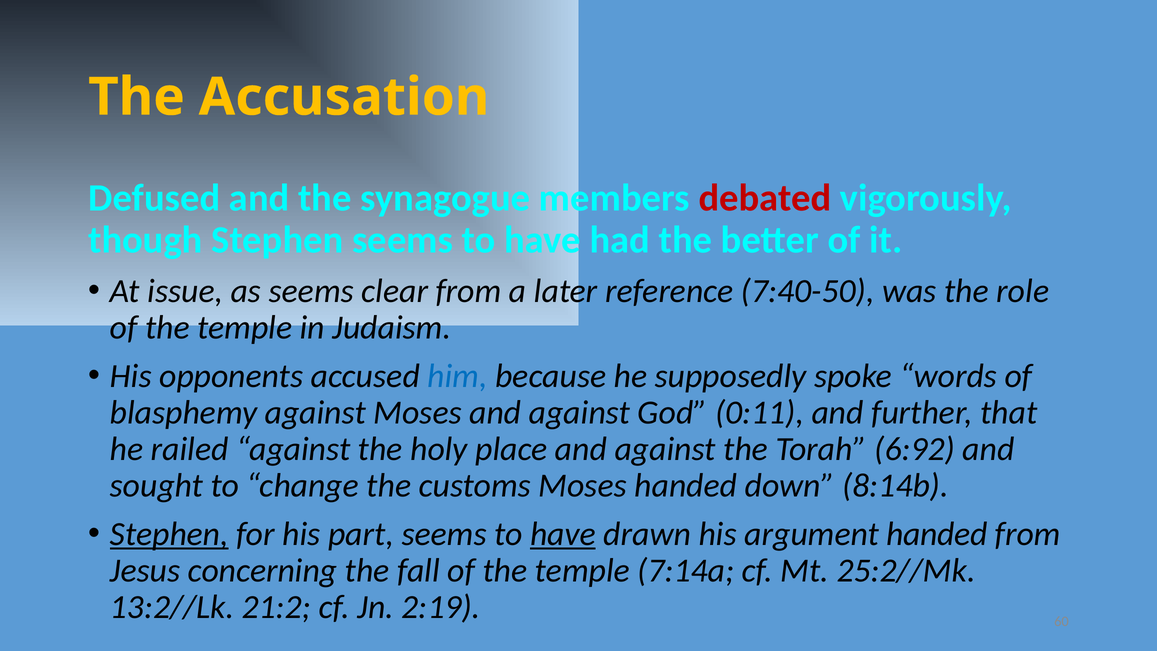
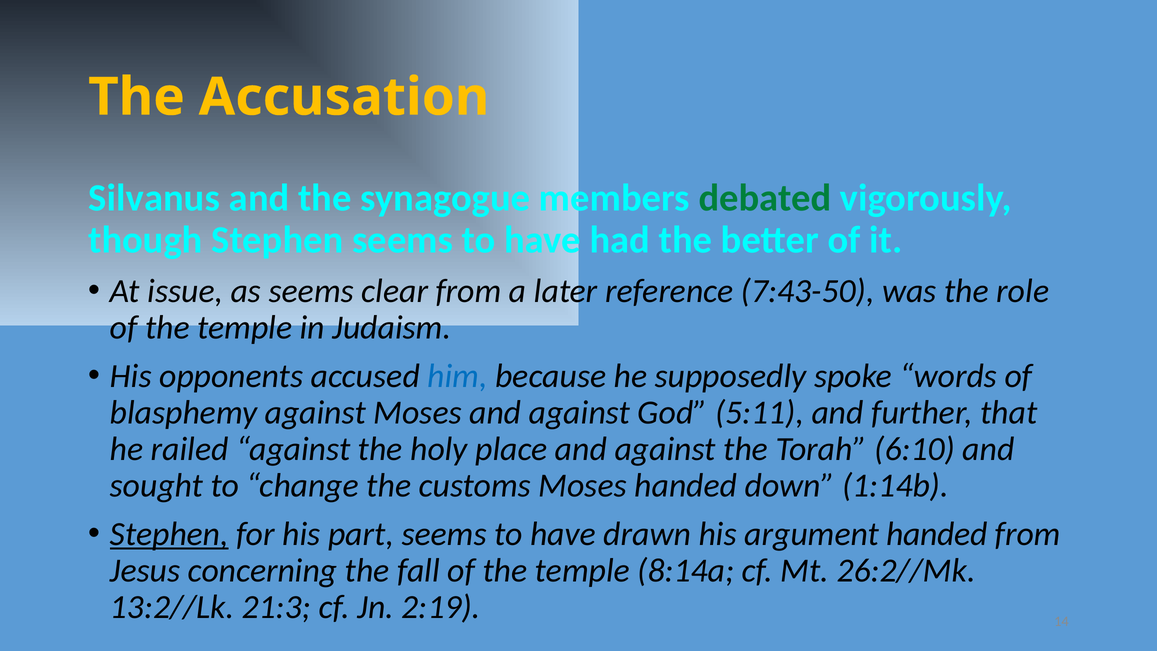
Defused: Defused -> Silvanus (154, 198)
debated colour: red -> green (765, 198)
7:40-50: 7:40-50 -> 7:43-50 (808, 291)
0:11: 0:11 -> 5:11 (760, 412)
6:92: 6:92 -> 6:10 (915, 449)
8:14b: 8:14b -> 1:14b (895, 485)
have underline: present -> none (563, 534)
7:14a: 7:14a -> 8:14a (686, 570)
25:2//Mk: 25:2//Mk -> 26:2//Mk (906, 570)
21:2: 21:2 -> 21:3 (276, 607)
60: 60 -> 14 (1061, 621)
